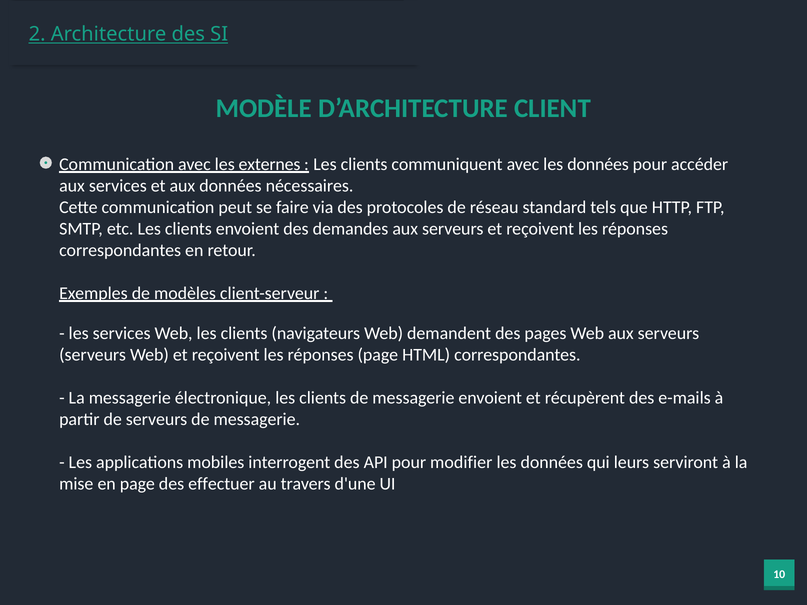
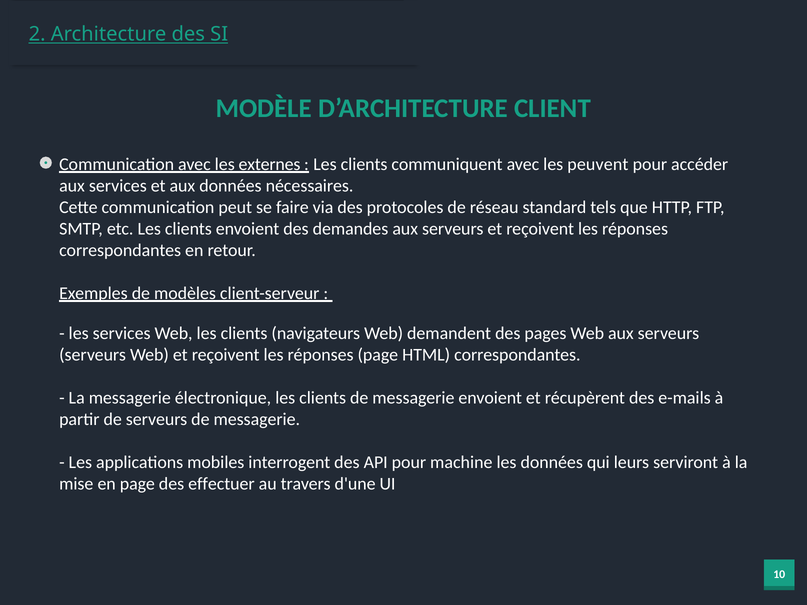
avec les données: données -> peuvent (598, 164)
modifier: modifier -> machine (461, 463)
